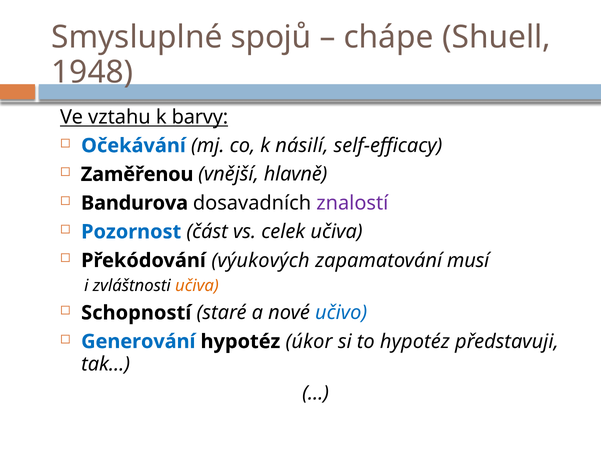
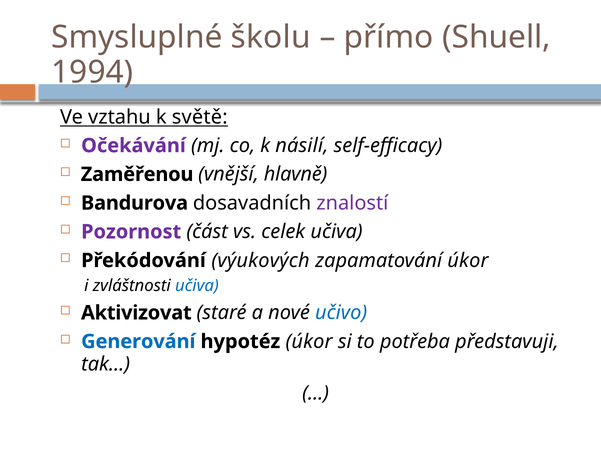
spojů: spojů -> školu (271, 37)
chápe: chápe -> přímo (389, 37)
1948: 1948 -> 1994 (92, 72)
barvy: barvy -> světě (200, 117)
Očekávání colour: blue -> purple (133, 146)
Pozornost colour: blue -> purple (131, 232)
zapamatování musí: musí -> úkor (468, 260)
učiva colour: orange -> blue (197, 286)
Schopností: Schopností -> Aktivizovat (136, 313)
to hypotéz: hypotéz -> potřeba (415, 341)
